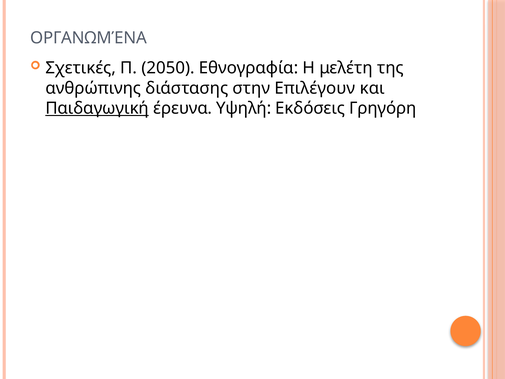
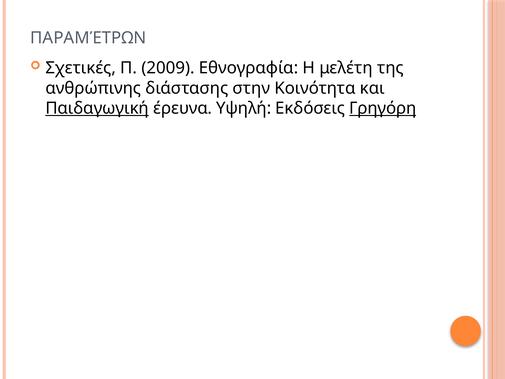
ΟΡΓΑΝΩΜΈΝΑ: ΟΡΓΑΝΩΜΈΝΑ -> ΠΑΡΑΜΈΤΡΩΝ (88, 38)
2050: 2050 -> 2009 (168, 68)
Επιλέγουν: Επιλέγουν -> Κοινότητα (315, 88)
Γρηγόρη underline: none -> present (383, 108)
